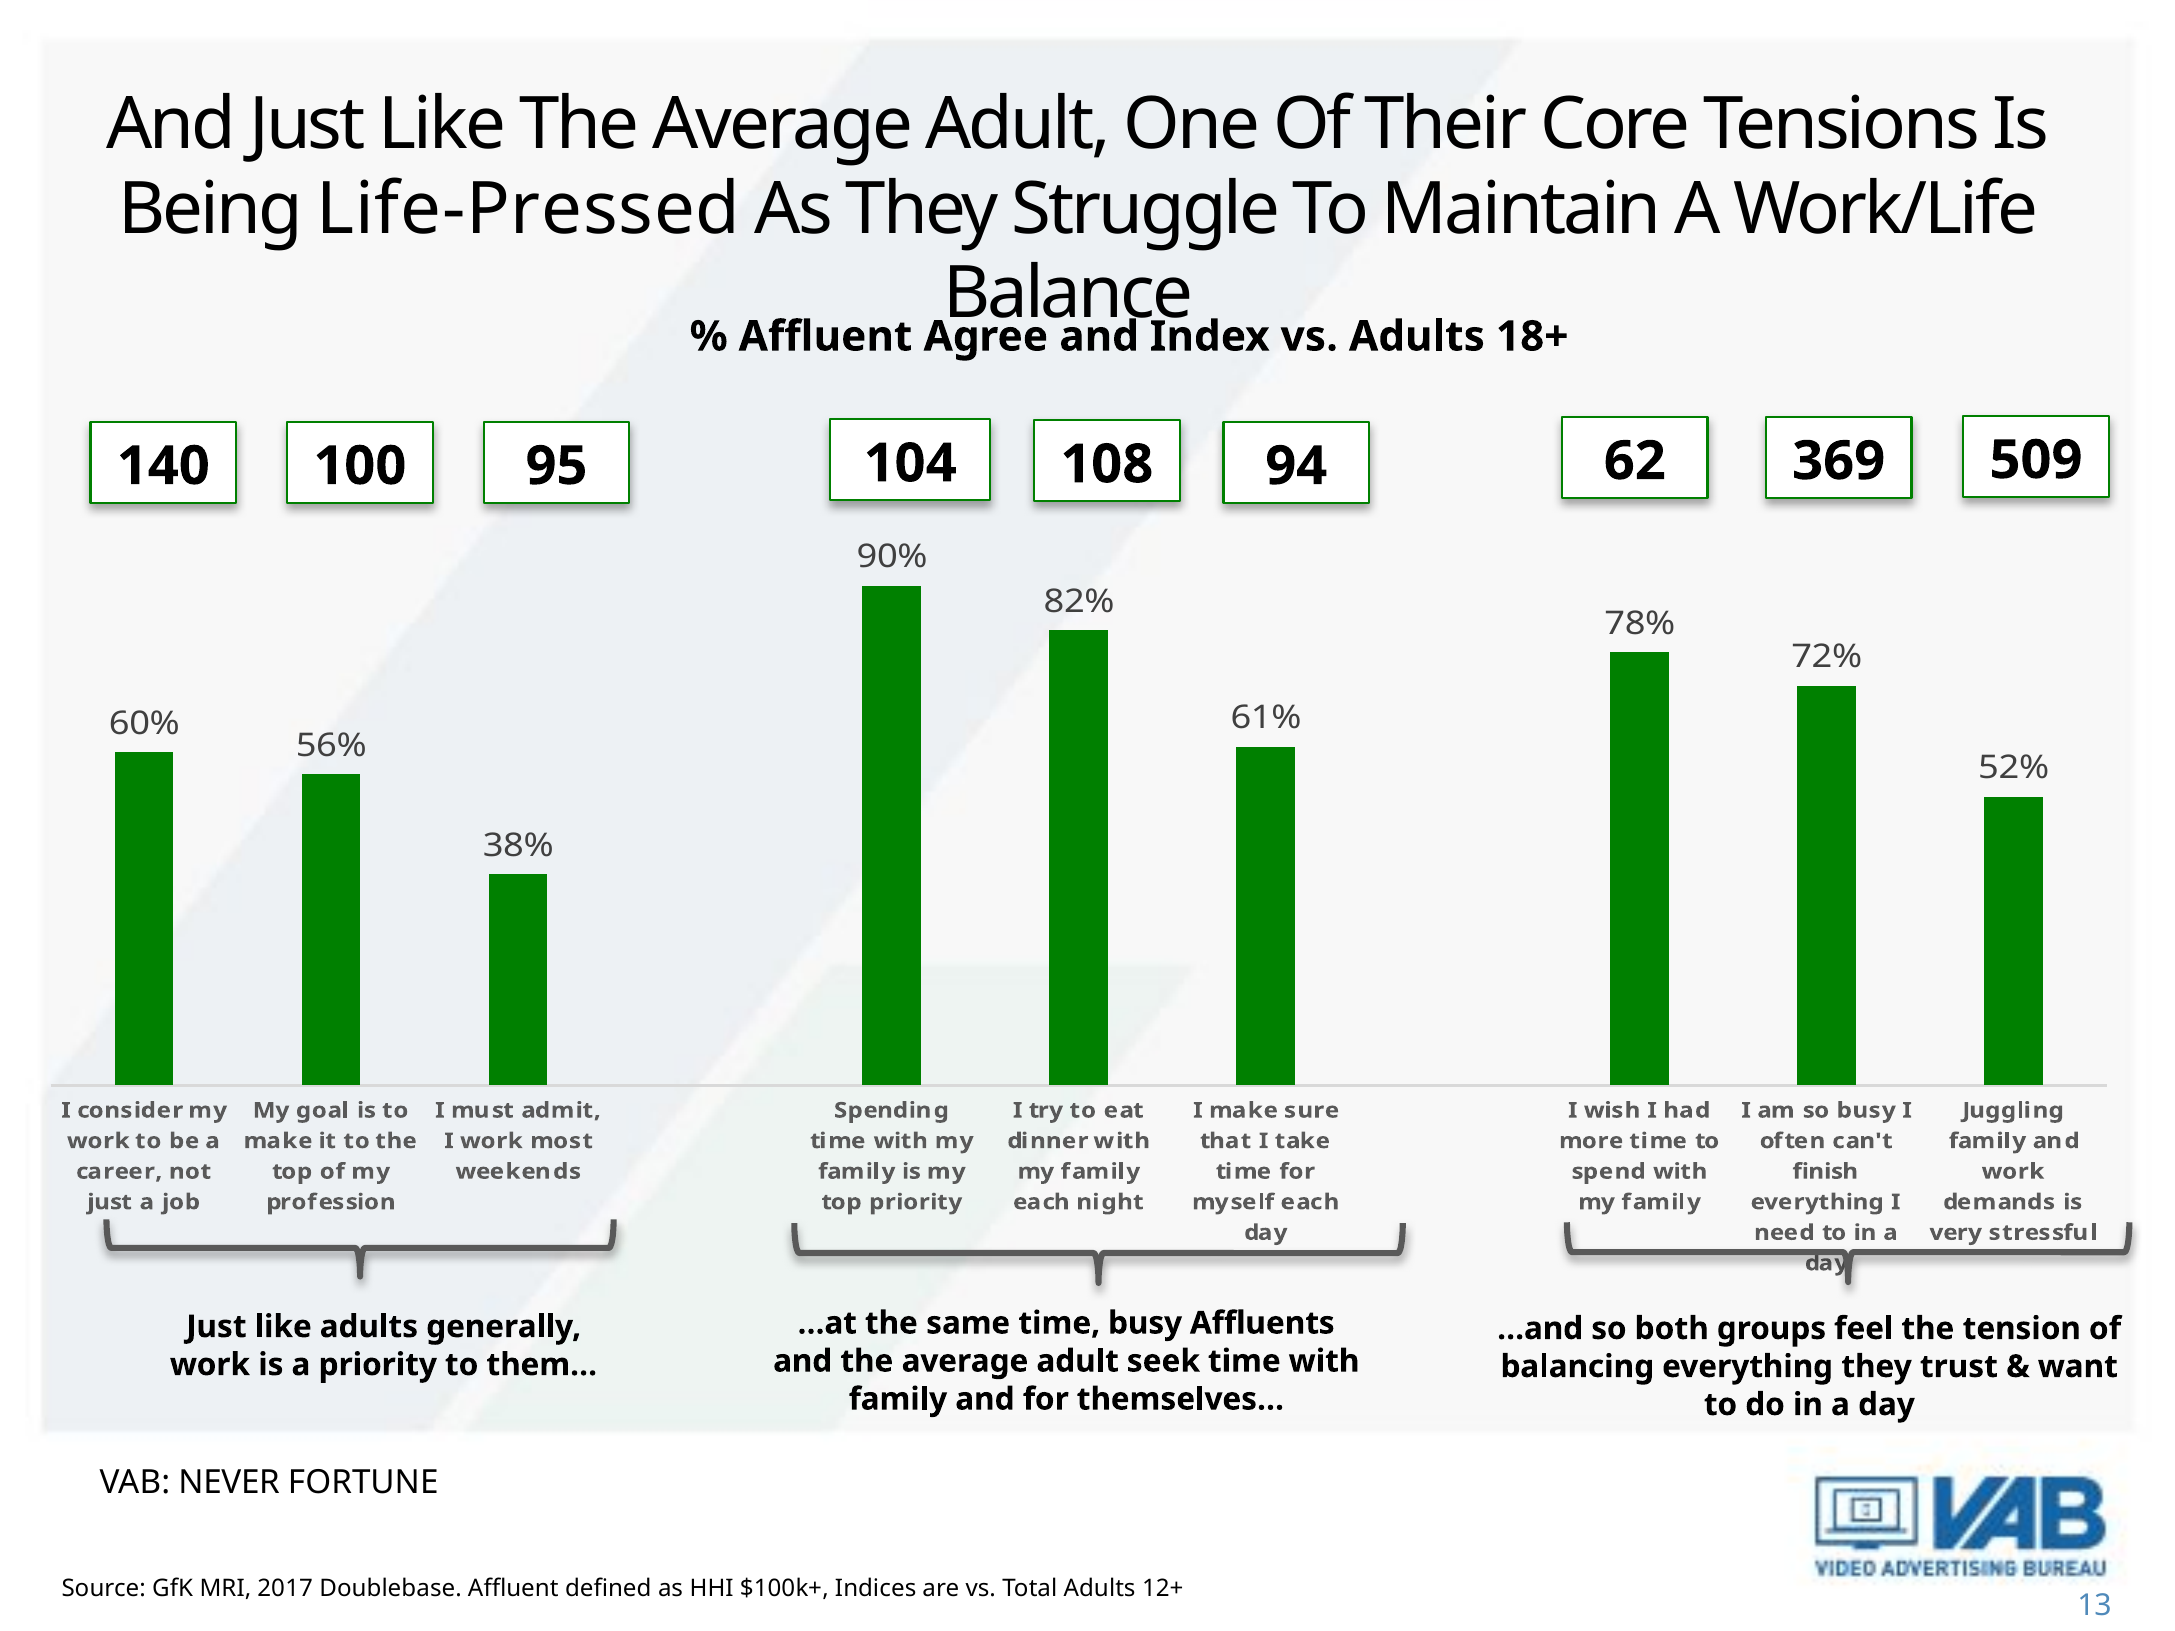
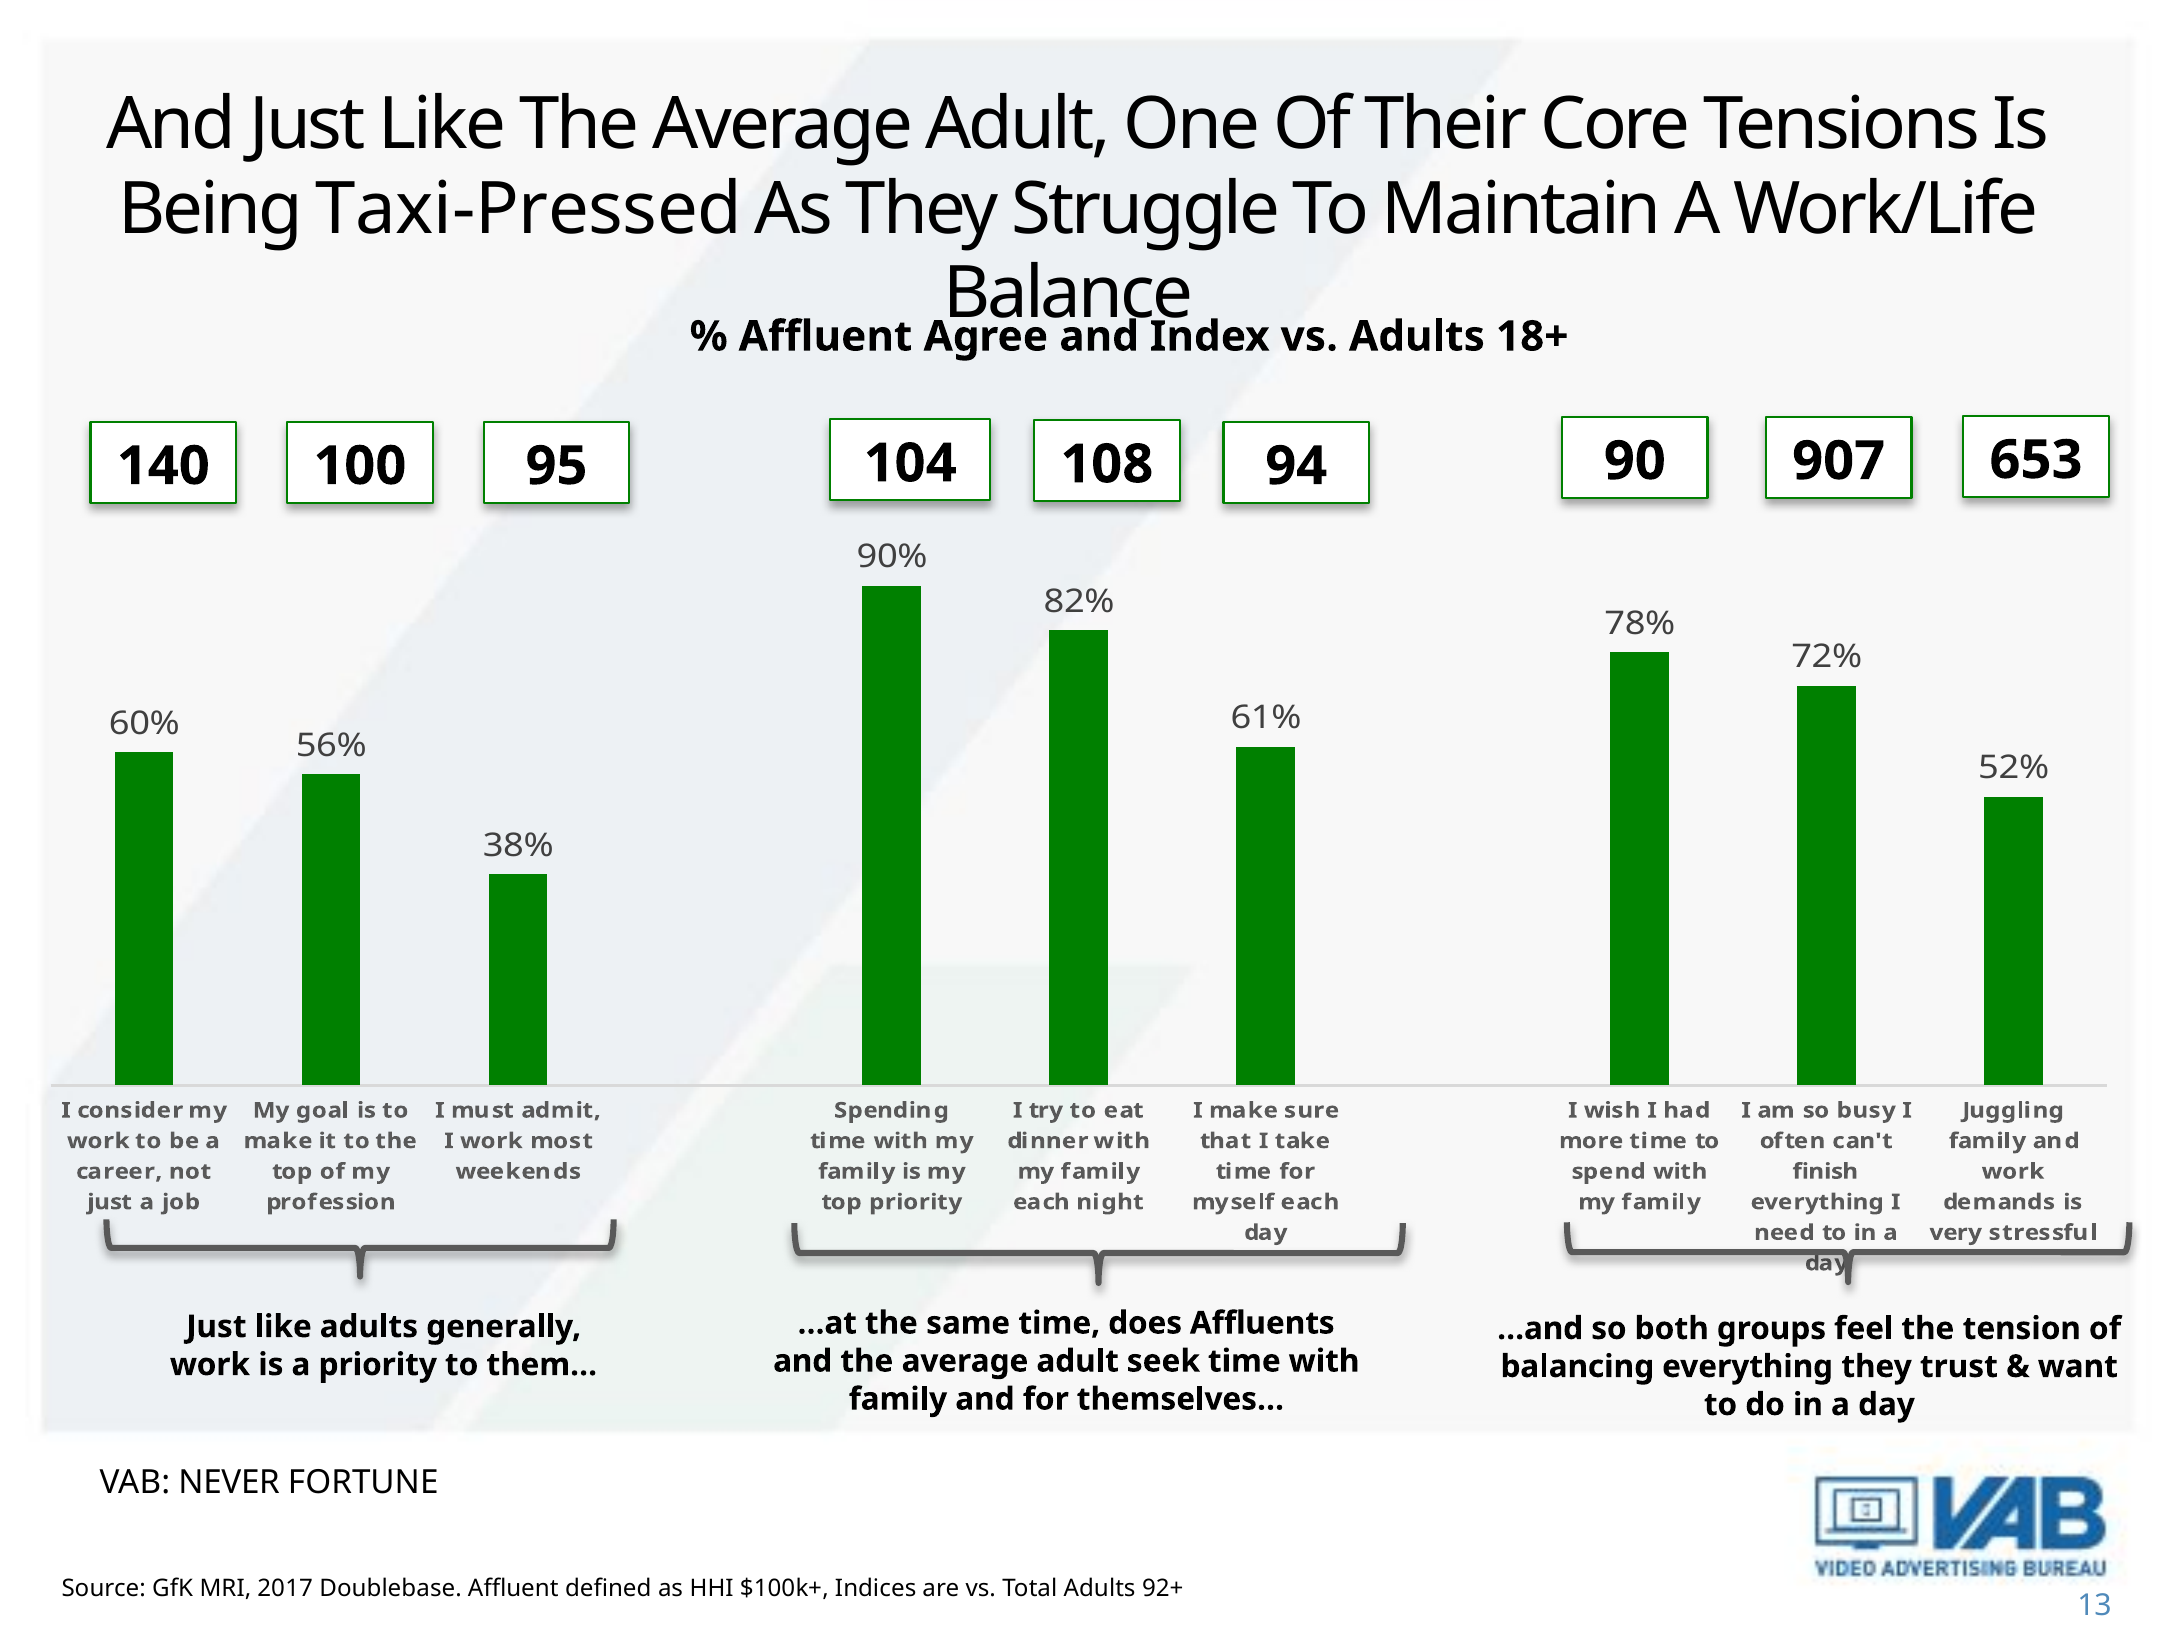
Life-Pressed: Life-Pressed -> Taxi-Pressed (529, 209)
62: 62 -> 90 (1635, 461)
369: 369 -> 907 (1839, 461)
509: 509 -> 653 (2036, 460)
time busy: busy -> does (1145, 1323)
12+: 12+ -> 92+ (1163, 1589)
